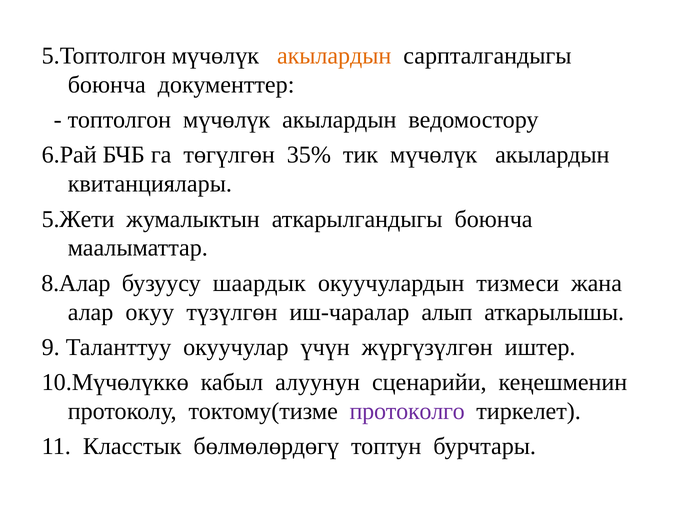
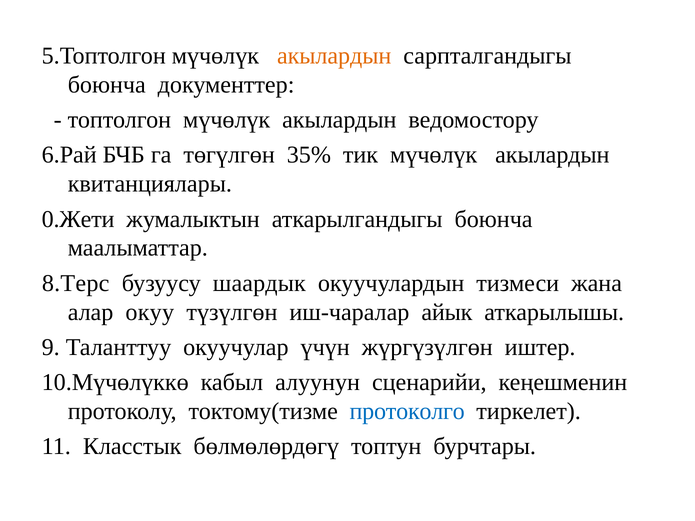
5.Жети: 5.Жети -> 0.Жети (78, 219)
8.Алар: 8.Алар -> 8.Терс (76, 283)
алып: алып -> айык (447, 312)
протоколго colour: purple -> blue (407, 411)
